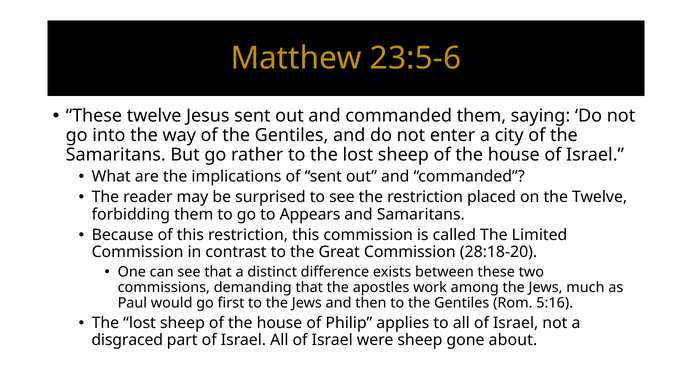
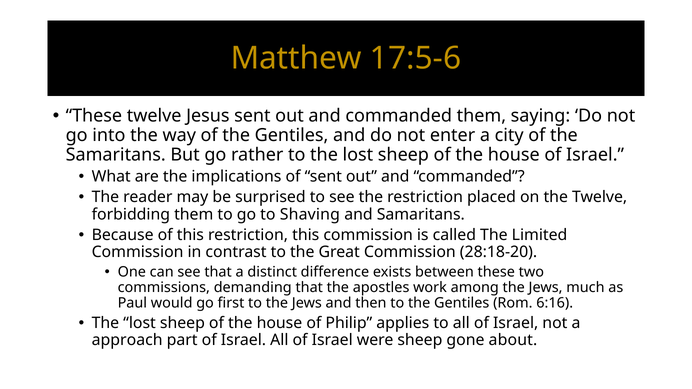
23:5-6: 23:5-6 -> 17:5-6 (416, 58)
Appears: Appears -> Shaving (310, 214)
5:16: 5:16 -> 6:16 (555, 303)
disgraced: disgraced -> approach (127, 340)
